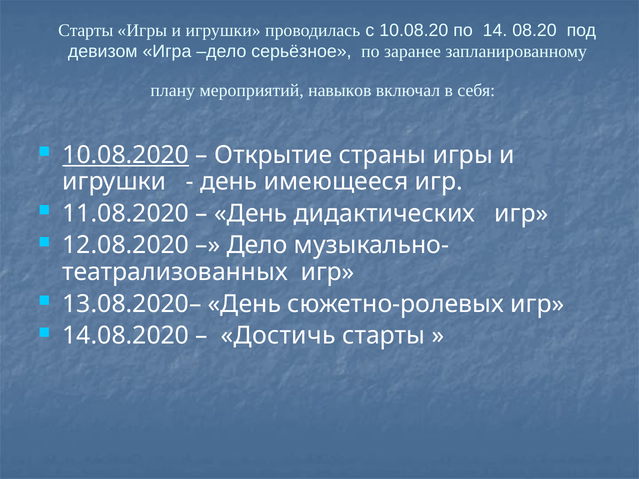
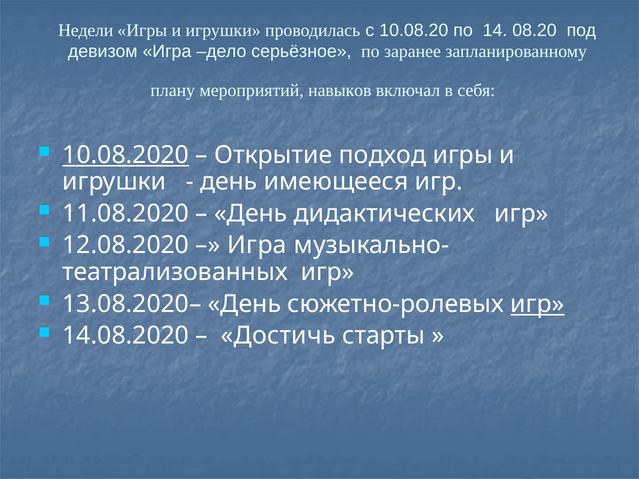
Старты: Старты -> Недели (86, 30)
страны: страны -> подход (383, 155)
Дело: Дело -> Игра (257, 245)
игр underline: none -> present (537, 304)
